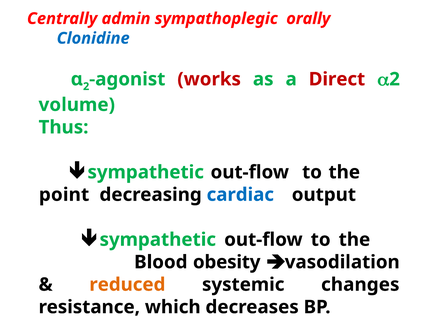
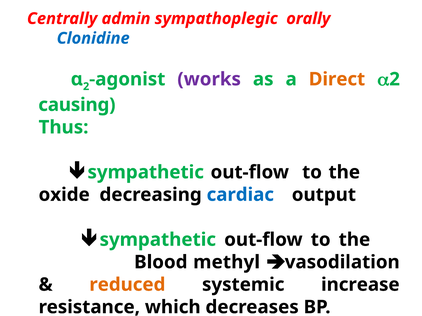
works colour: red -> purple (209, 79)
Direct colour: red -> orange (337, 79)
volume: volume -> causing (77, 105)
point: point -> oxide (64, 195)
obesity: obesity -> methyl (227, 263)
changes: changes -> increase (360, 285)
